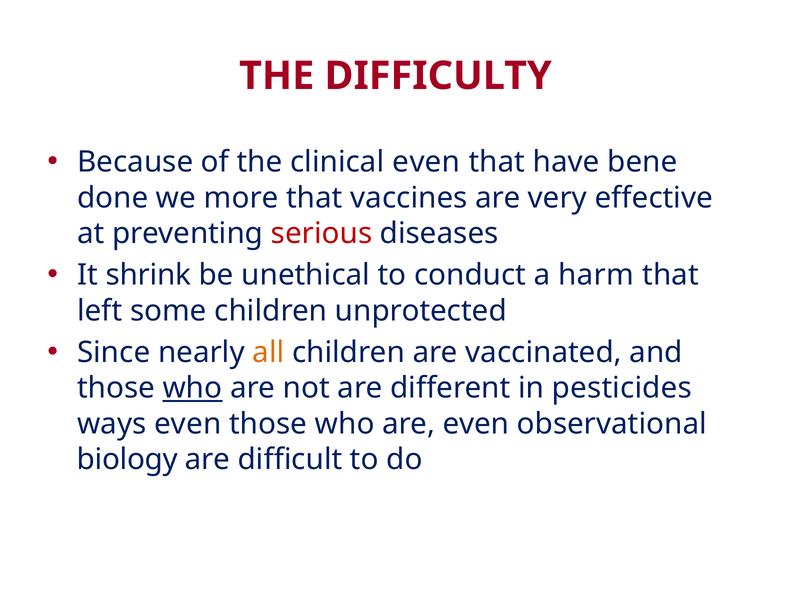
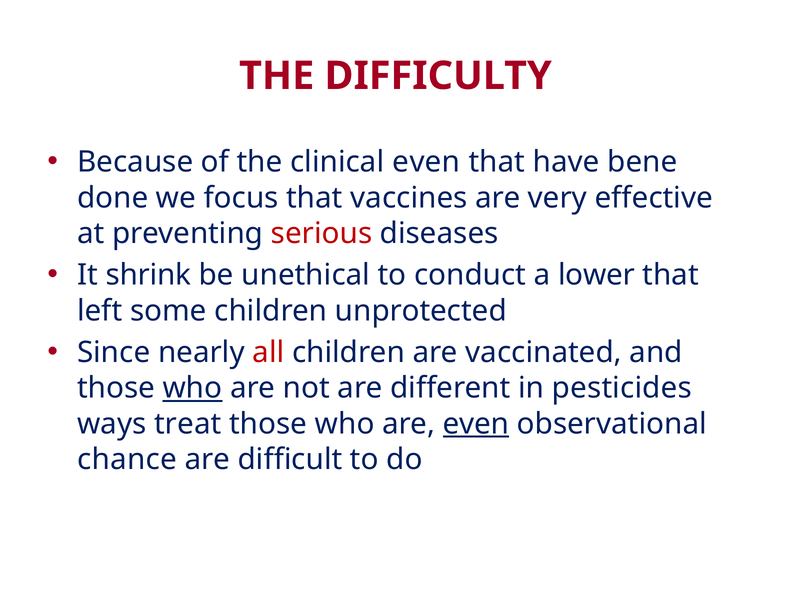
more: more -> focus (241, 198)
harm: harm -> lower (597, 275)
all colour: orange -> red (268, 353)
ways even: even -> treat (188, 424)
even underline: none -> present (476, 424)
biology: biology -> chance (127, 460)
